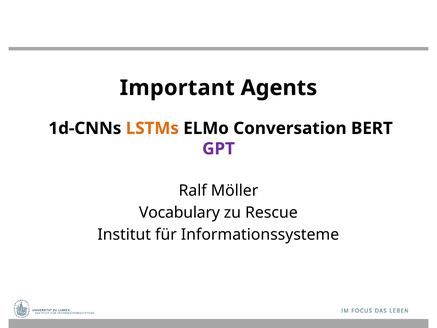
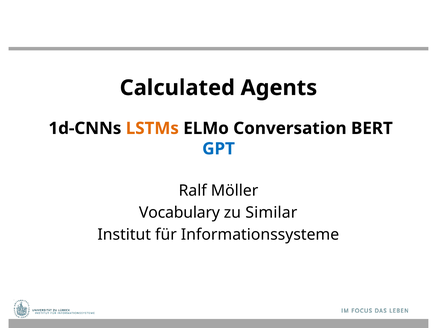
Important: Important -> Calculated (177, 88)
GPT colour: purple -> blue (219, 149)
Rescue: Rescue -> Similar (271, 212)
